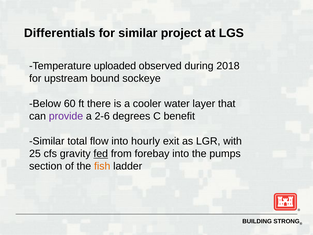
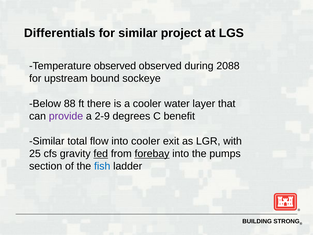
Temperature uploaded: uploaded -> observed (115, 66)
2018: 2018 -> 2088 (228, 66)
60: 60 -> 88 (70, 103)
2-6: 2-6 -> 2-9 (102, 116)
into hourly: hourly -> cooler (146, 141)
forebay underline: none -> present (152, 154)
fish colour: orange -> blue (102, 166)
